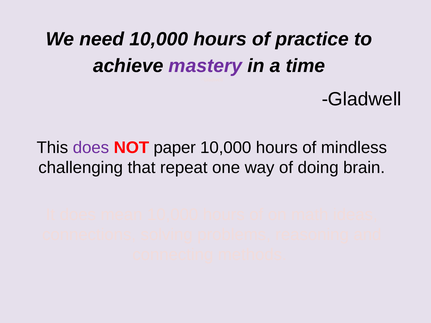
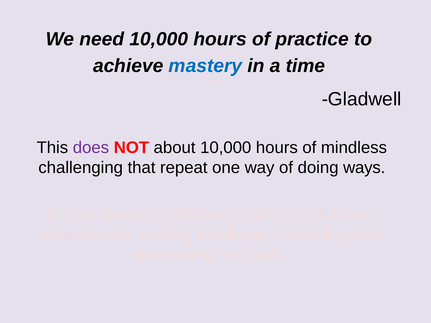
mastery colour: purple -> blue (205, 66)
paper: paper -> about (175, 148)
brain: brain -> ways (364, 168)
